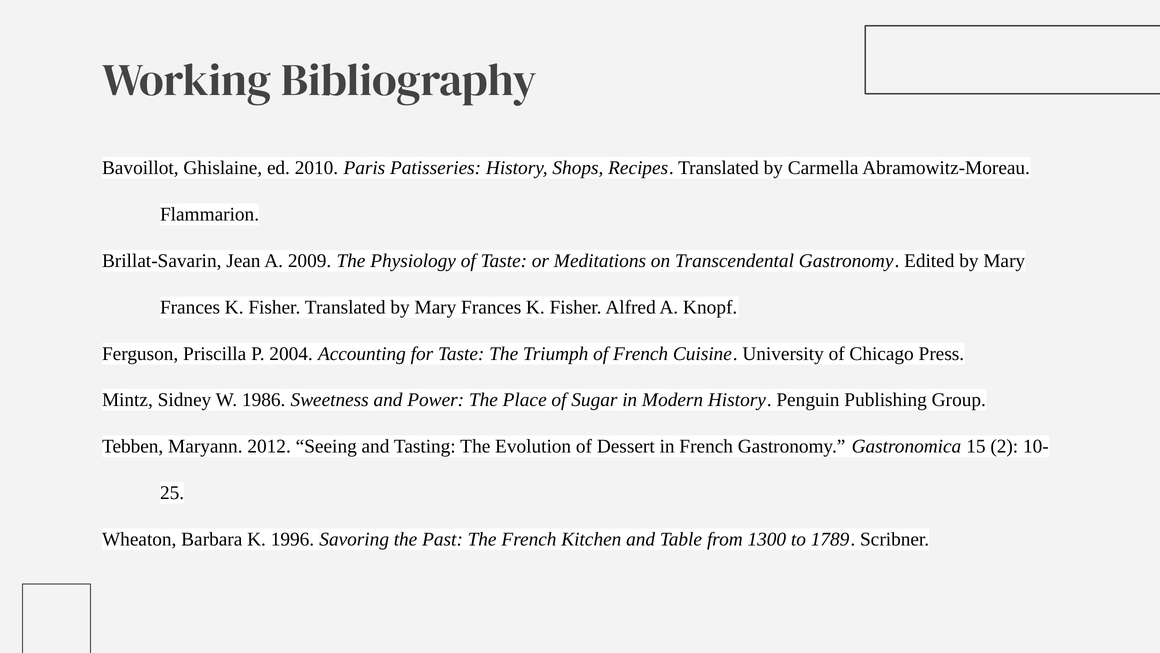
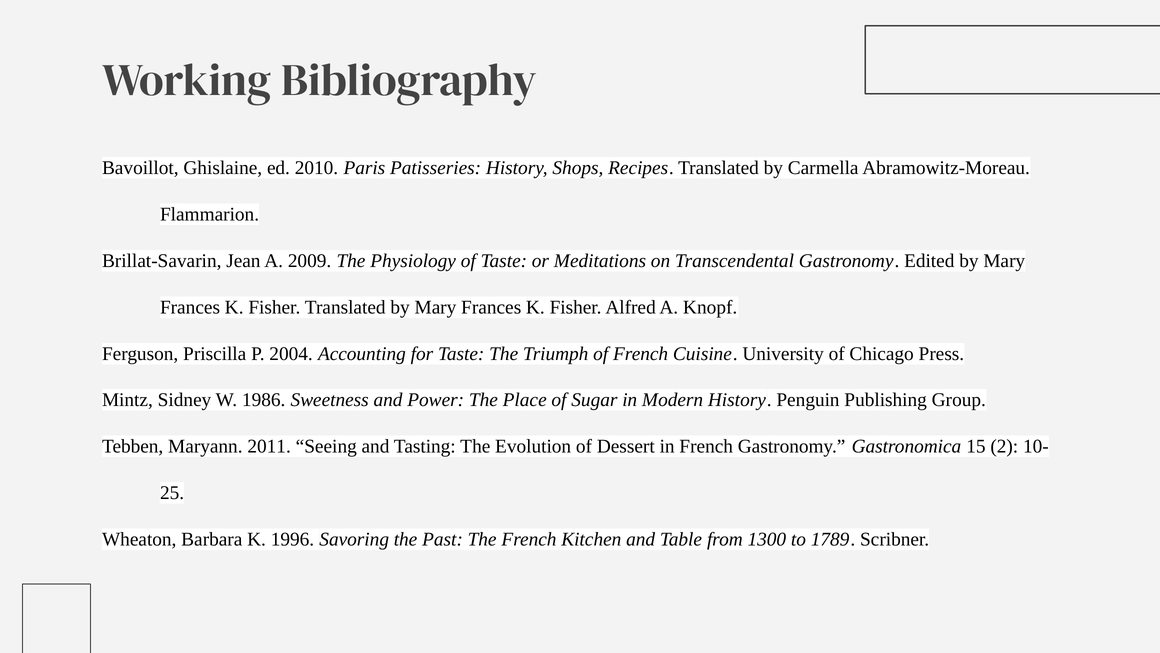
2012: 2012 -> 2011 (269, 446)
